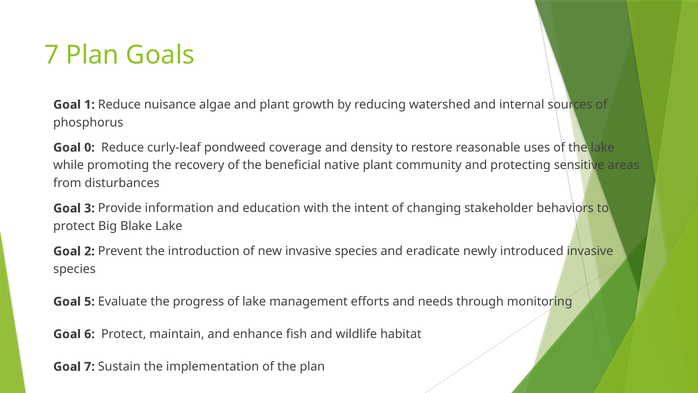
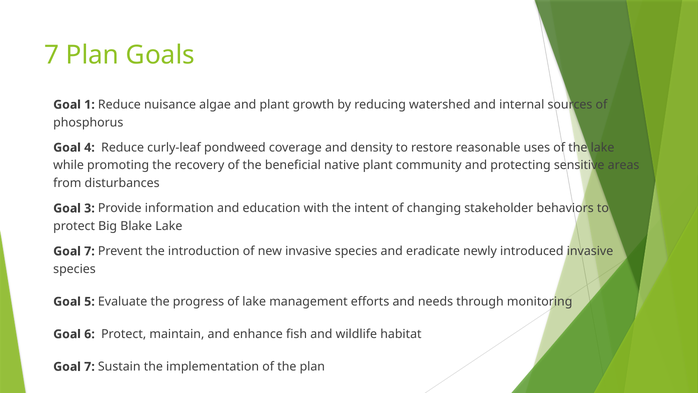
0: 0 -> 4 (89, 147)
2: 2 -> 7 (89, 251)
